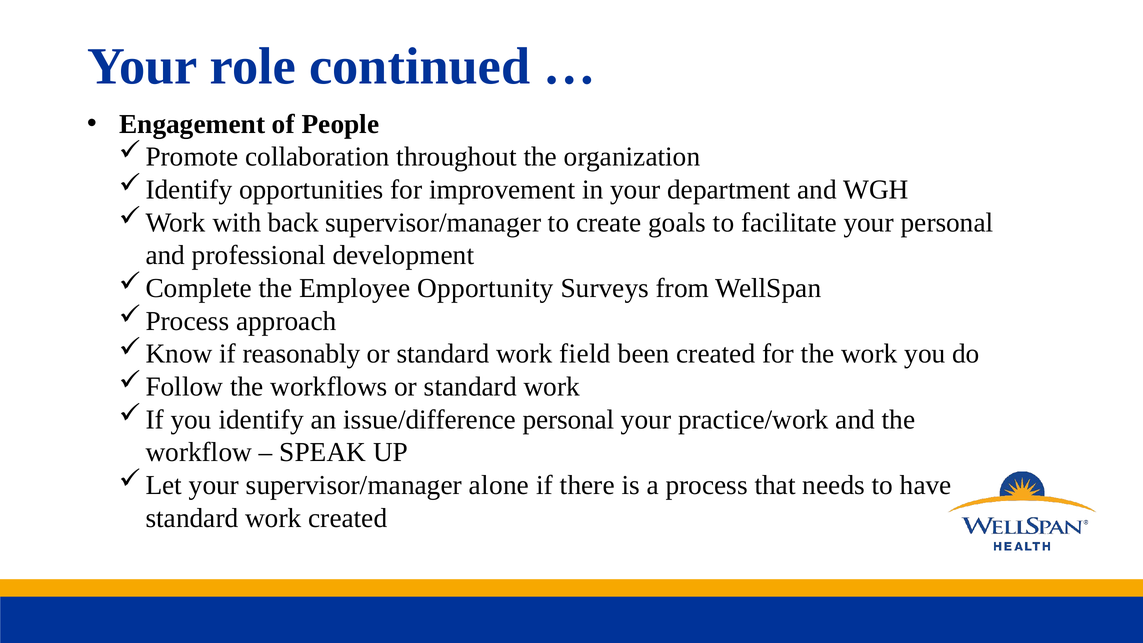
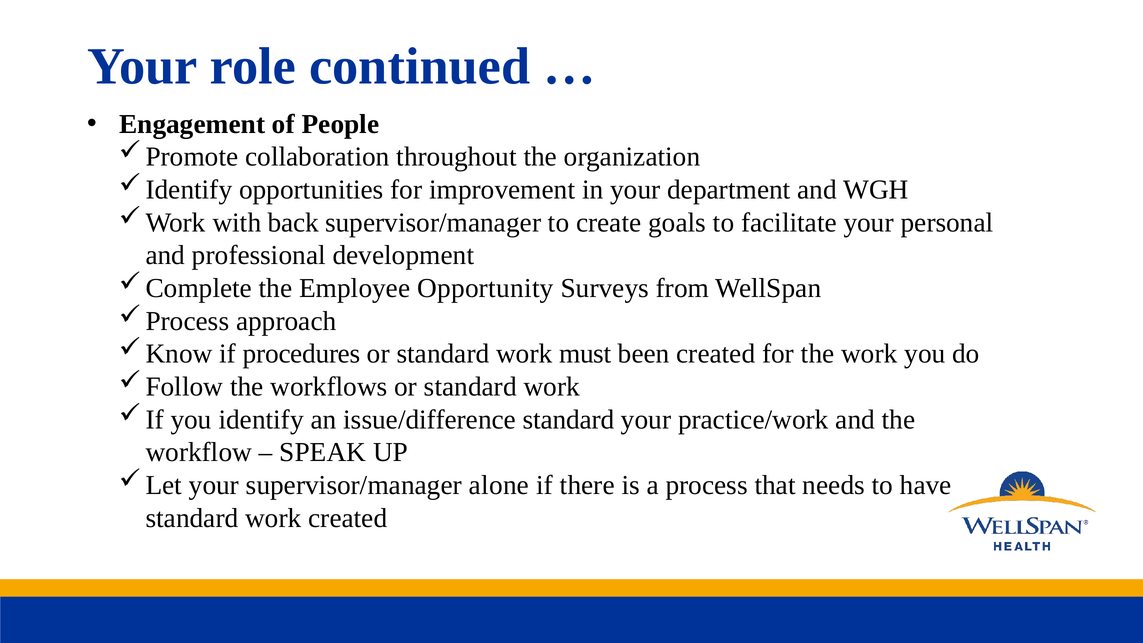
reasonably: reasonably -> procedures (302, 354)
field: field -> must (585, 354)
issue/difference personal: personal -> standard (569, 420)
